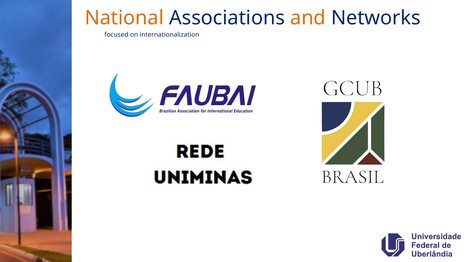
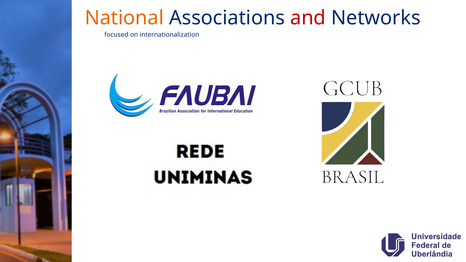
and colour: orange -> red (308, 18)
